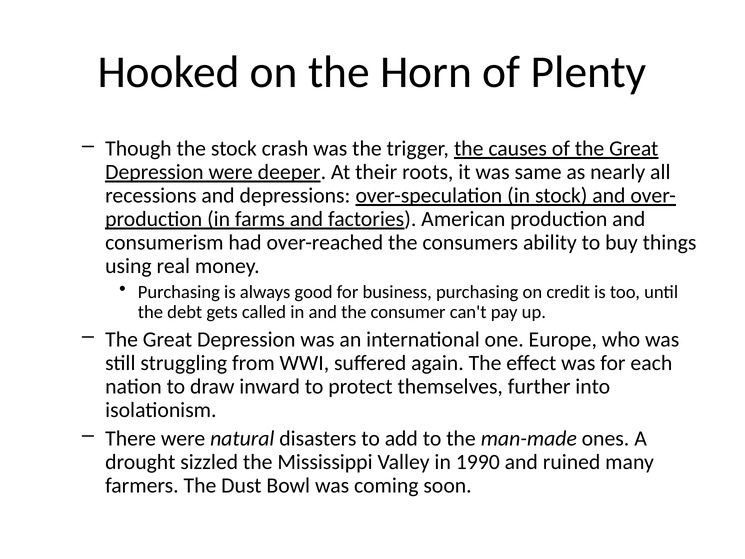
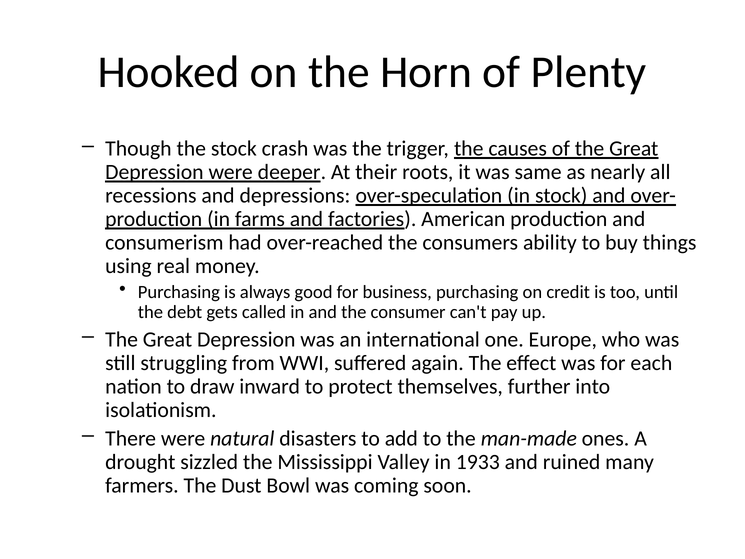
1990: 1990 -> 1933 (478, 462)
